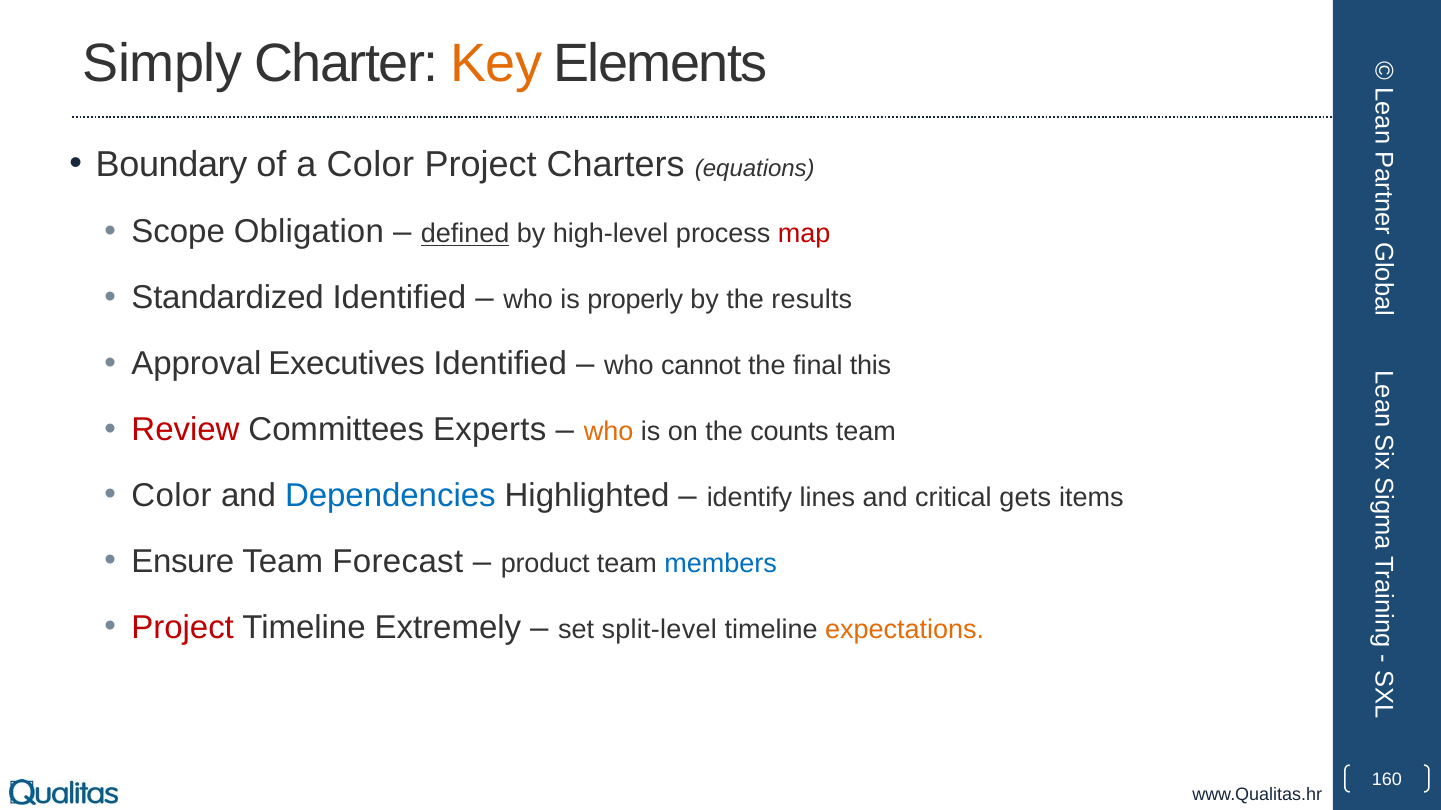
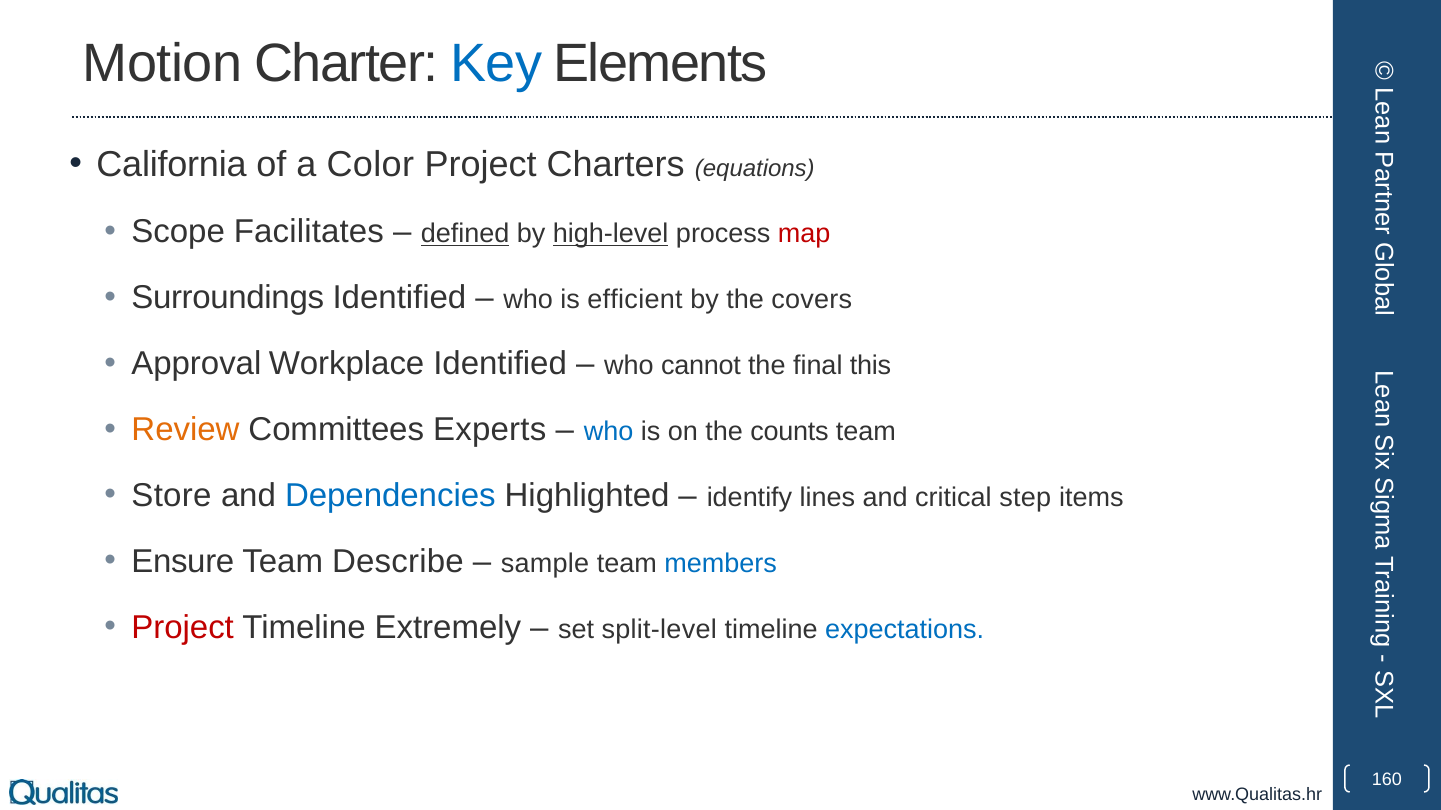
Simply: Simply -> Motion (163, 64)
Key colour: orange -> blue (496, 64)
Boundary: Boundary -> California (171, 165)
Obligation: Obligation -> Facilitates (309, 232)
high-level underline: none -> present (611, 234)
Standardized: Standardized -> Surroundings (228, 298)
properly: properly -> efficient (635, 300)
results: results -> covers (812, 300)
Executives: Executives -> Workplace (347, 364)
Review colour: red -> orange (185, 430)
who colour: orange -> blue (609, 432)
Color: Color -> Store (172, 496)
gets: gets -> step (1025, 498)
Forecast: Forecast -> Describe (398, 562)
product: product -> sample (545, 564)
expectations colour: orange -> blue (905, 630)
